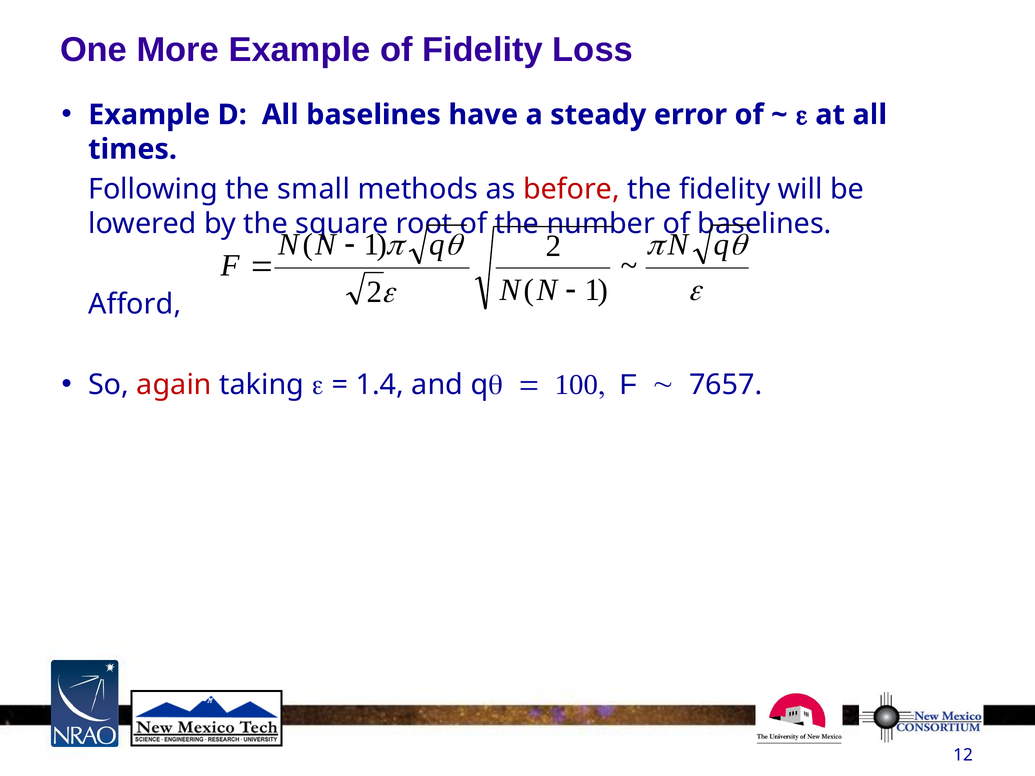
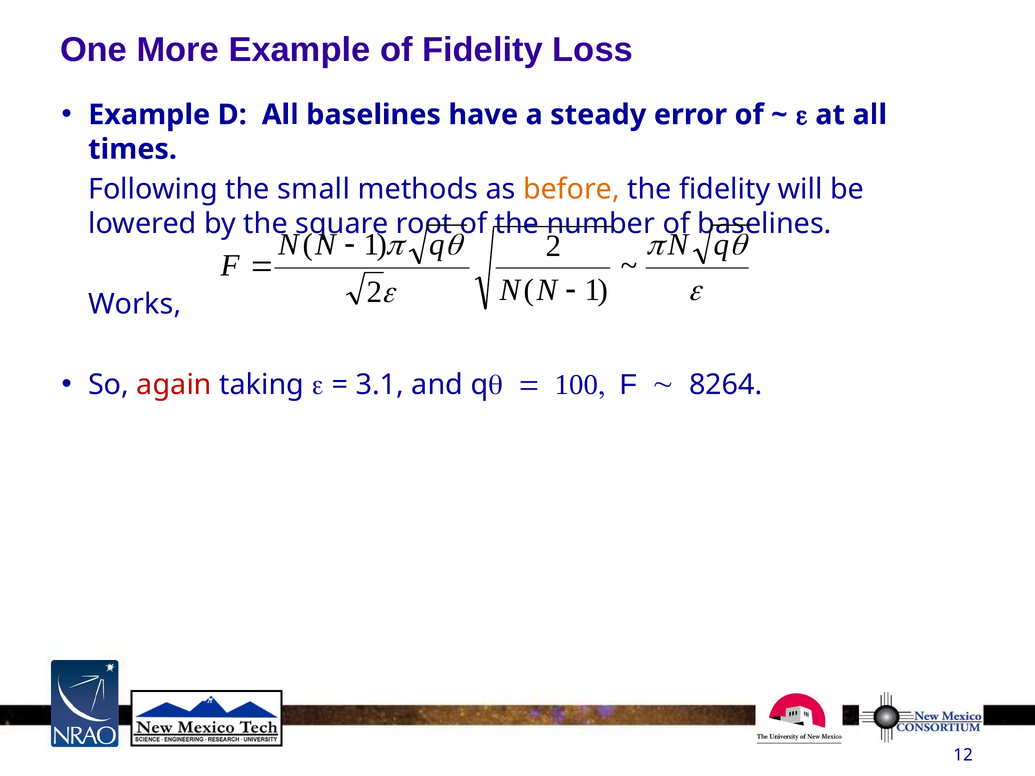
before colour: red -> orange (571, 190)
Afford: Afford -> Works (135, 305)
1.4: 1.4 -> 3.1 (380, 385)
7657: 7657 -> 8264 (726, 385)
